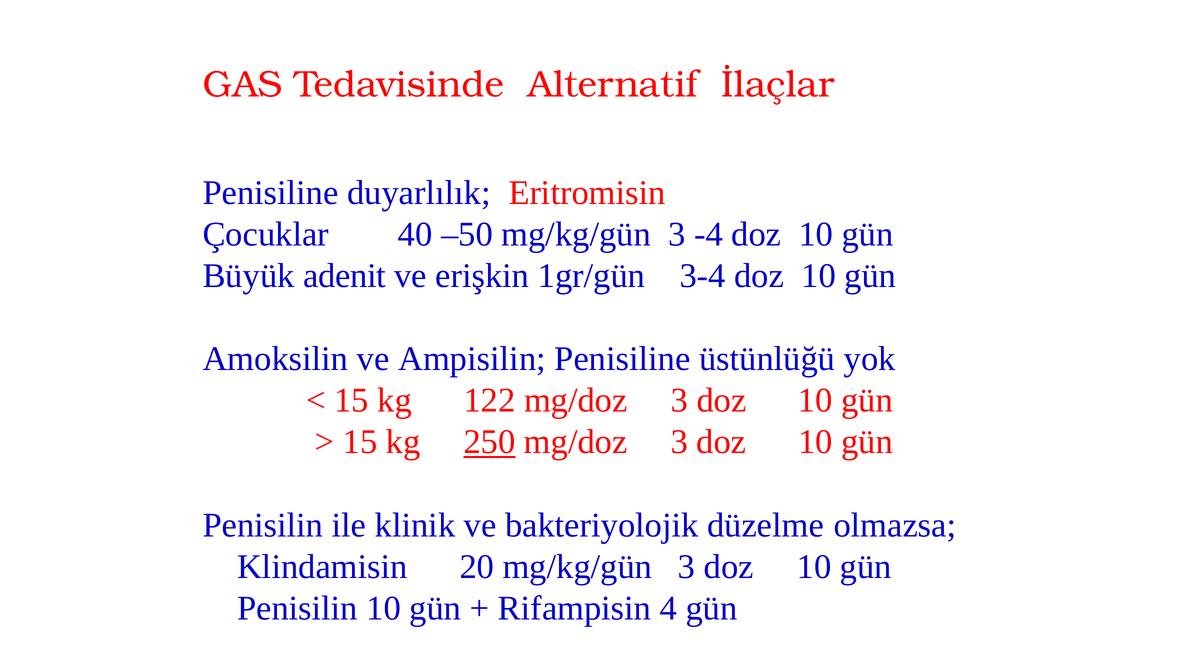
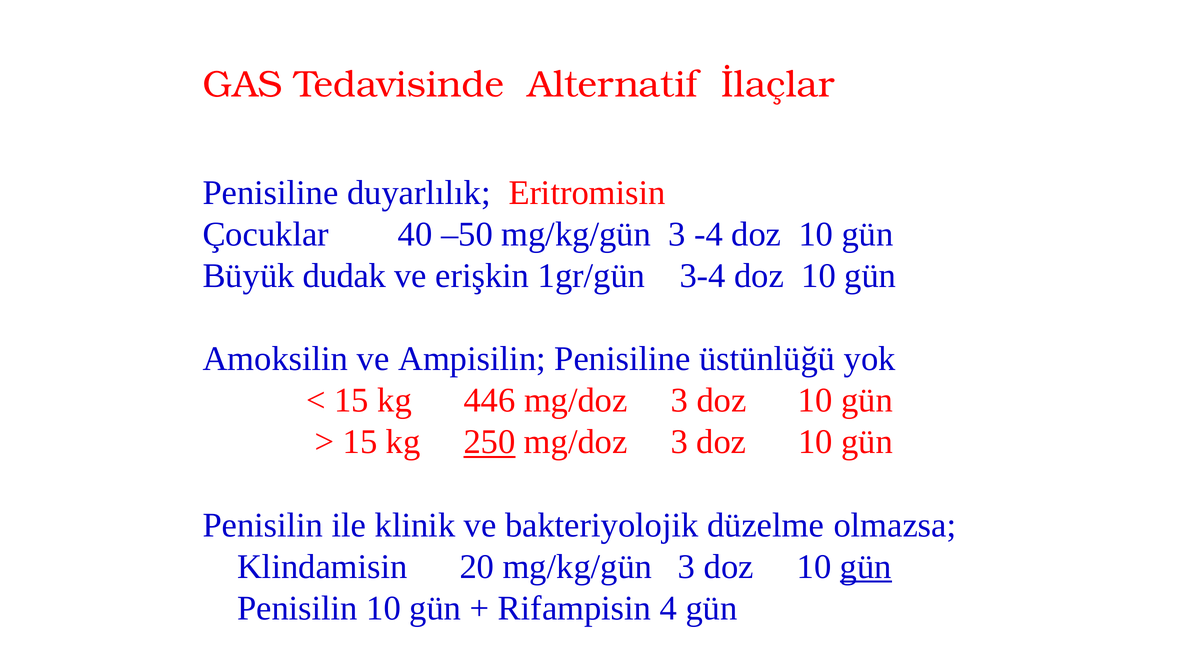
adenit: adenit -> dudak (344, 276)
122: 122 -> 446 (490, 401)
gün underline: none -> present (866, 567)
